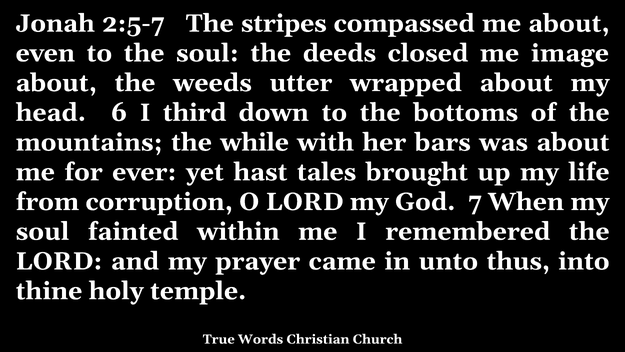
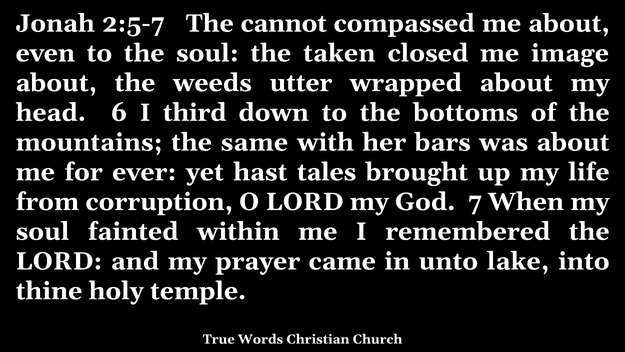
stripes: stripes -> cannot (284, 23)
deeds: deeds -> taken (339, 53)
while: while -> same (254, 142)
thus: thus -> lake (518, 261)
